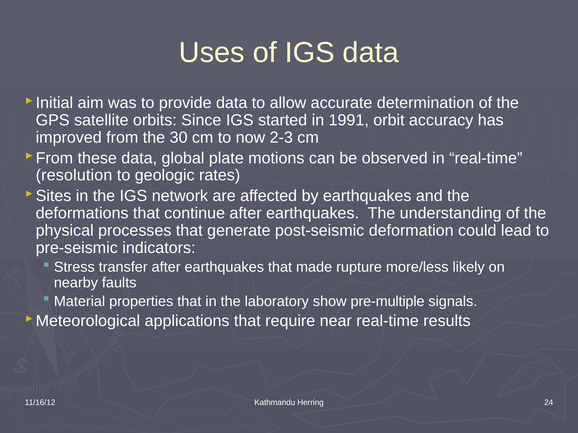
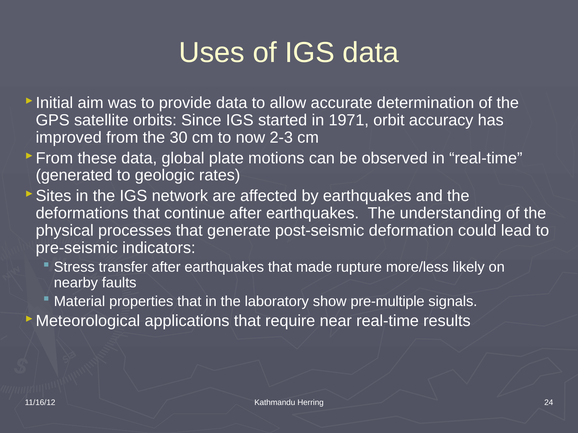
1991: 1991 -> 1971 (349, 120)
resolution: resolution -> generated (74, 176)
